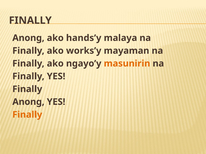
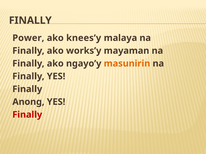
Anong: Anong -> Power (28, 38)
hands’y: hands’y -> knees’y (84, 38)
Finally colour: orange -> red (27, 115)
